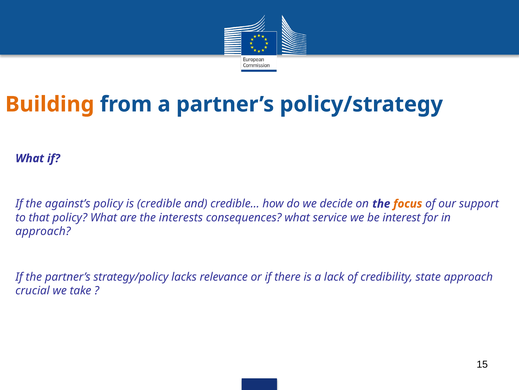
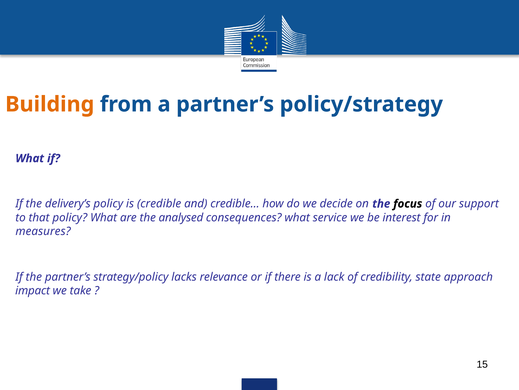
against’s: against’s -> delivery’s (68, 203)
focus colour: orange -> black (408, 203)
interests: interests -> analysed (181, 217)
approach: approach -> measures (43, 231)
crucial: crucial -> impact (33, 290)
